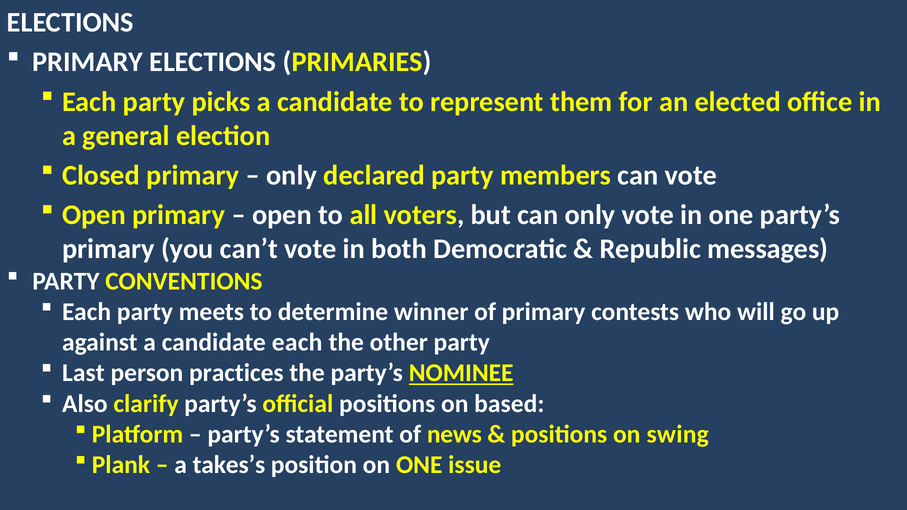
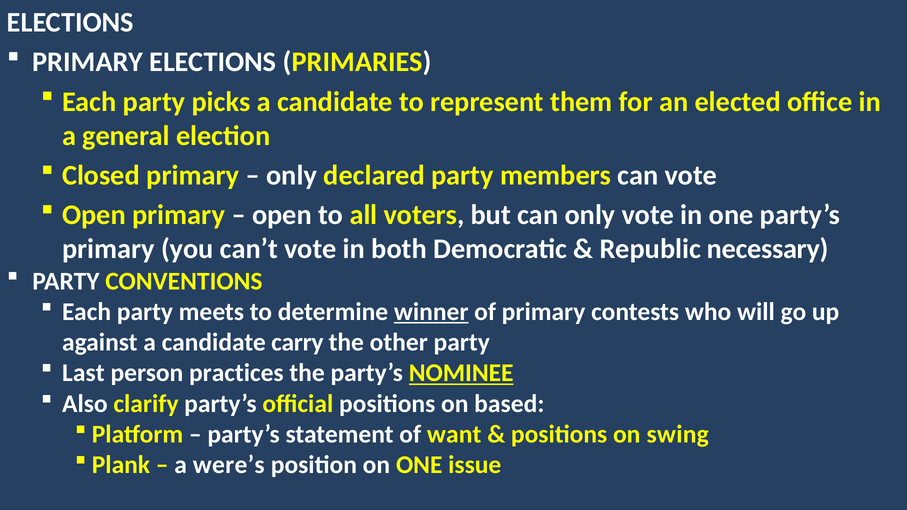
messages: messages -> necessary (768, 249)
winner underline: none -> present (431, 312)
candidate each: each -> carry (297, 343)
news: news -> want (454, 434)
takes’s: takes’s -> were’s (229, 465)
